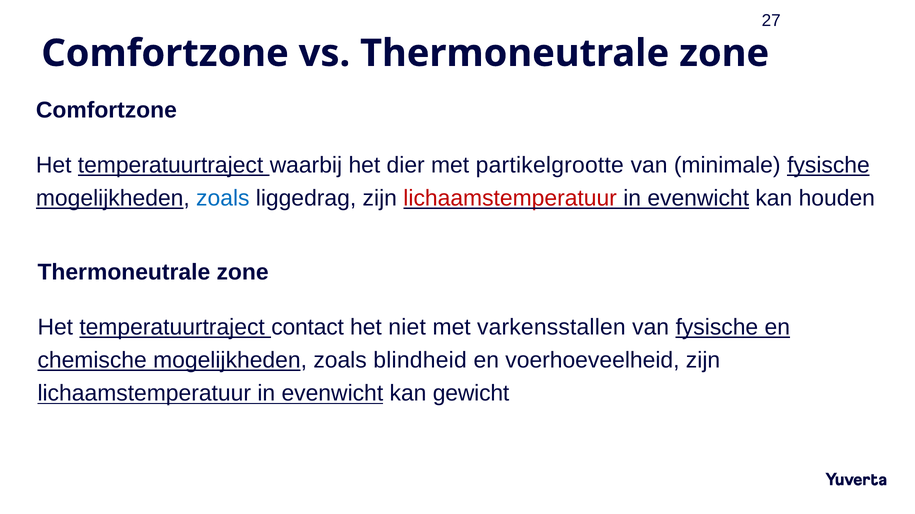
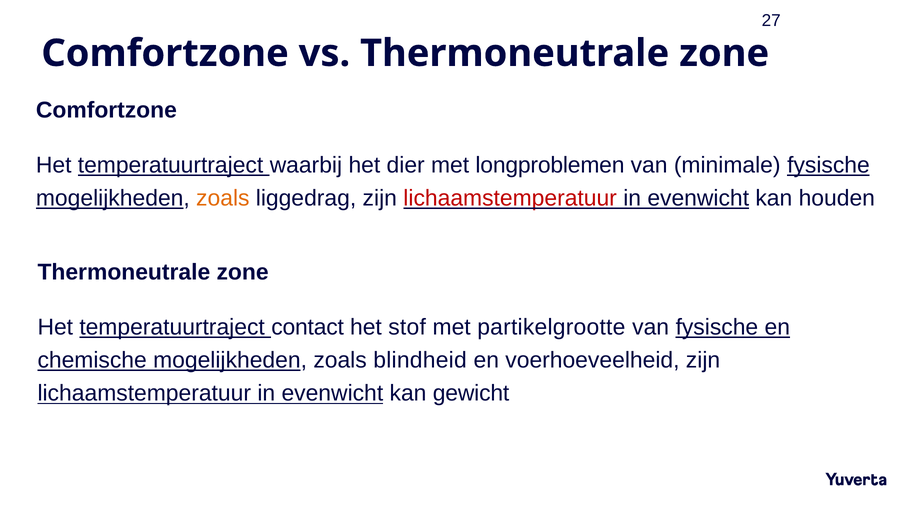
partikelgrootte: partikelgrootte -> longproblemen (550, 165)
zoals colour: blue -> orange (223, 199)
niet: niet -> stof (407, 328)
varkensstallen: varkensstallen -> partikelgrootte (551, 328)
